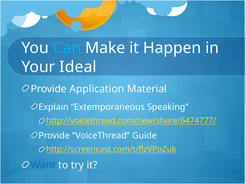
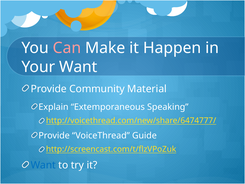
Can colour: light blue -> pink (67, 48)
Your Ideal: Ideal -> Want (78, 67)
Application: Application -> Community (97, 89)
